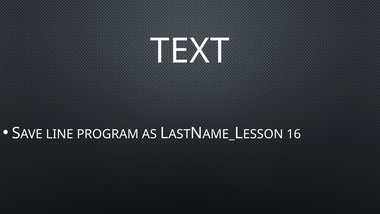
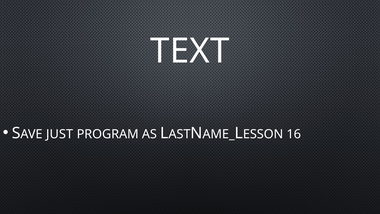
LINE: LINE -> JUST (60, 134)
